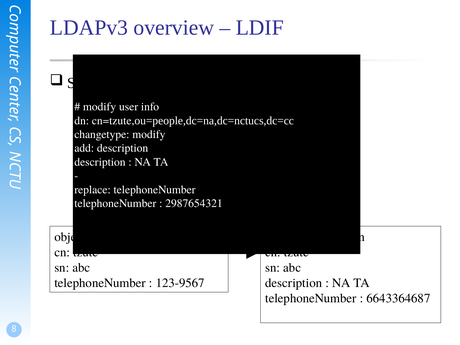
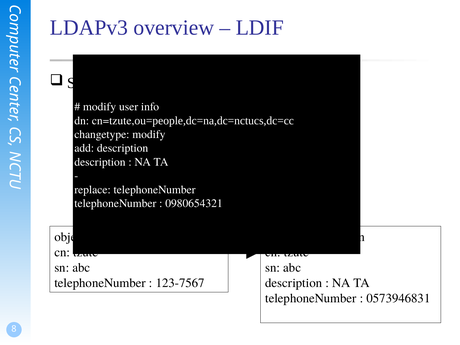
2987654321: 2987654321 -> 0980654321 (194, 203)
123-9567: 123-9567 -> 123-7567 (180, 283)
6643364687: 6643364687 -> 0573946831 (398, 298)
